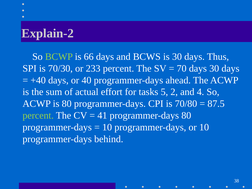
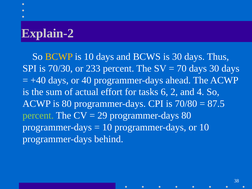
BCWP colour: light green -> yellow (59, 57)
is 66: 66 -> 10 (89, 57)
5: 5 -> 6 (164, 92)
41: 41 -> 29 (102, 115)
